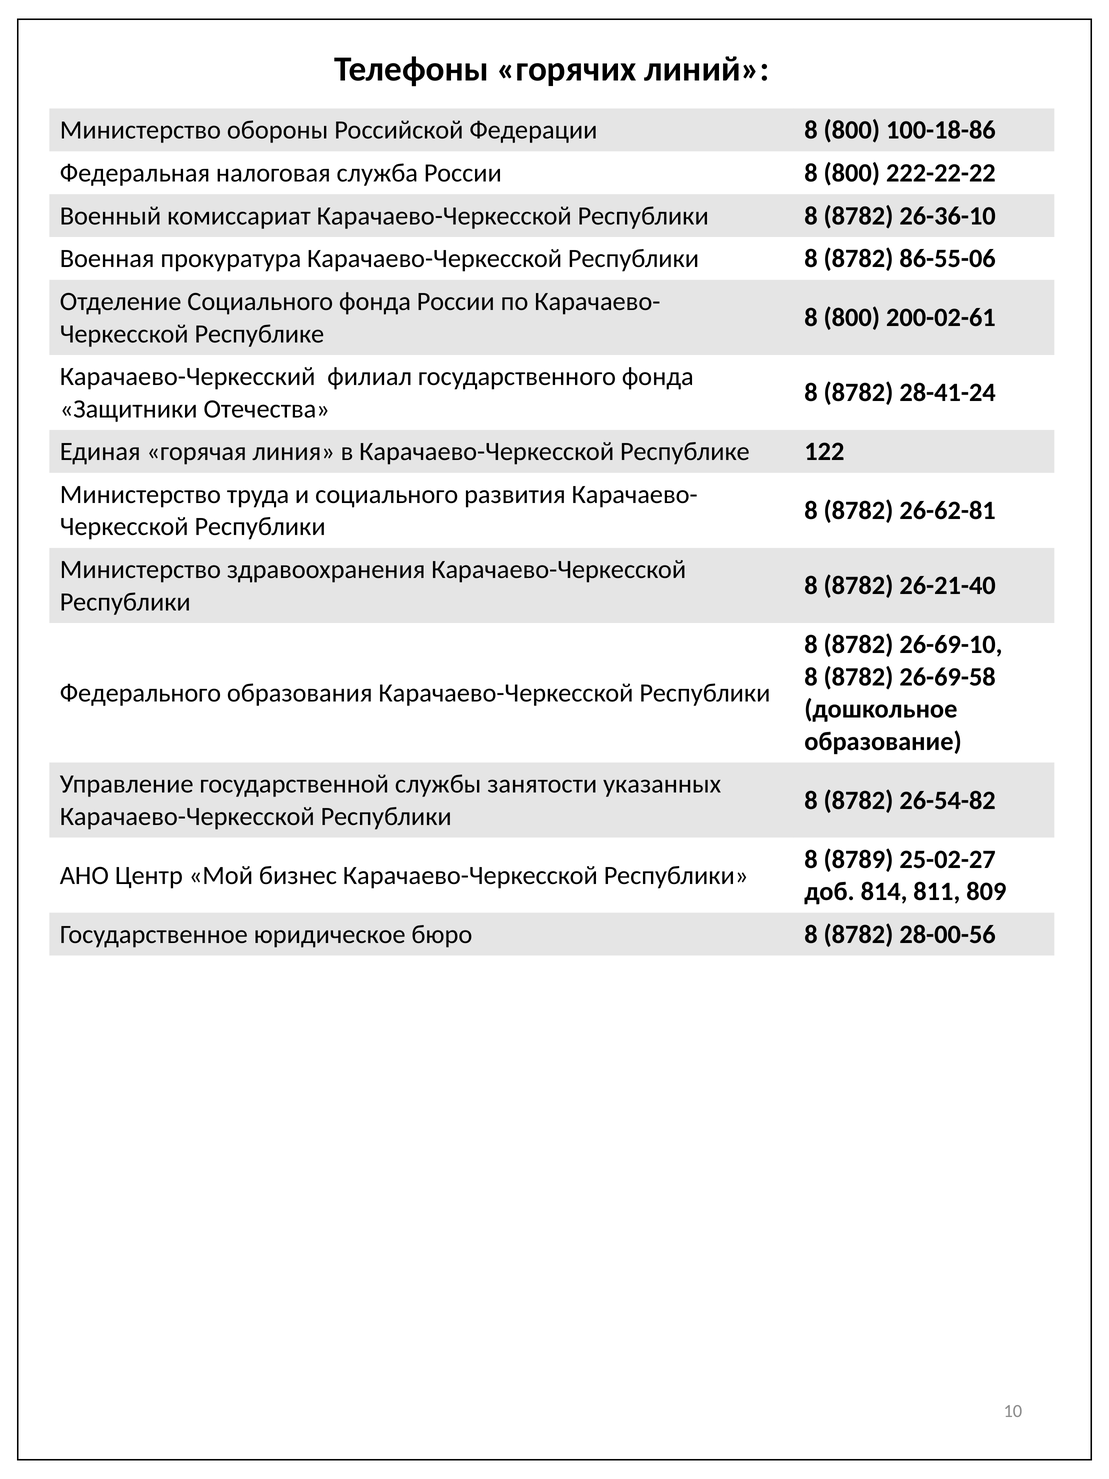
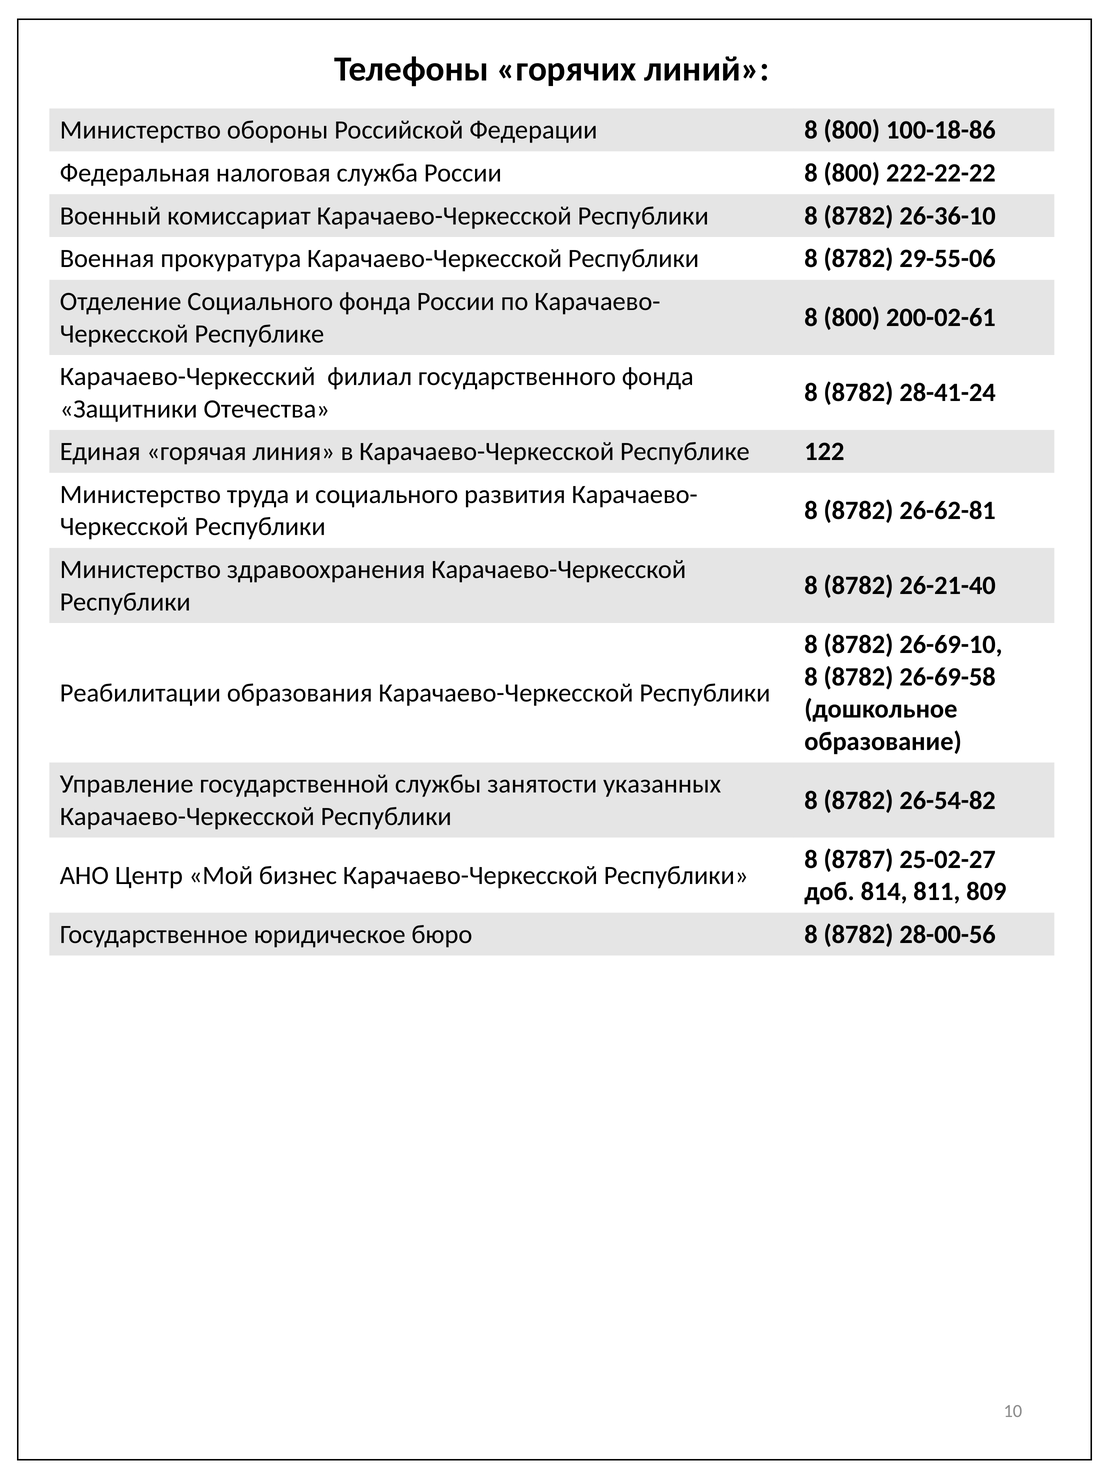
86-55-06: 86-55-06 -> 29-55-06 (948, 259)
Федерального: Федерального -> Реабилитации (140, 693)
8789: 8789 -> 8787 (858, 859)
